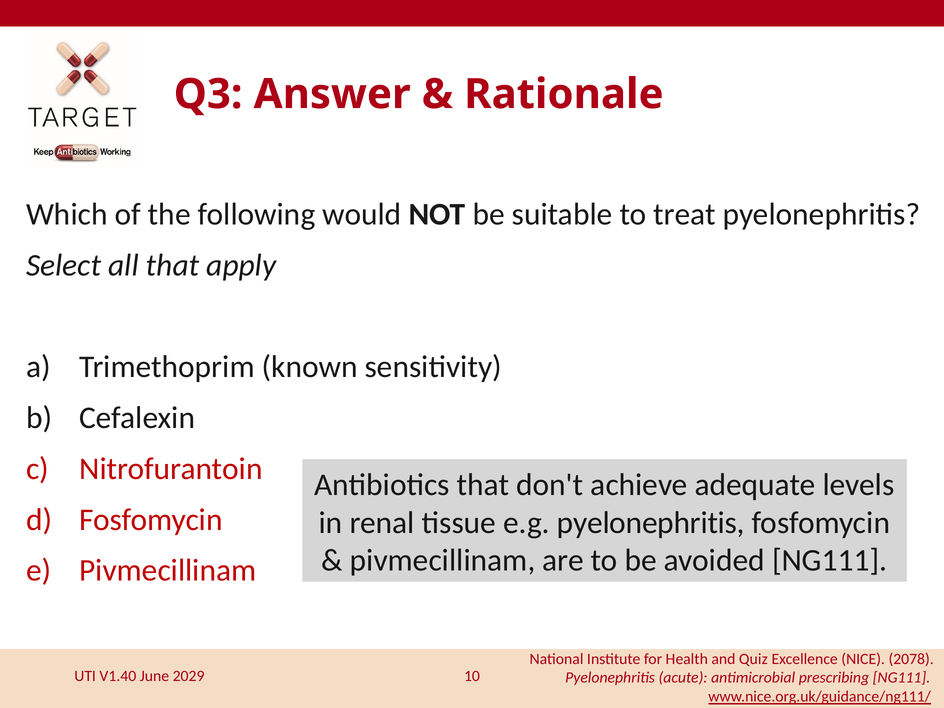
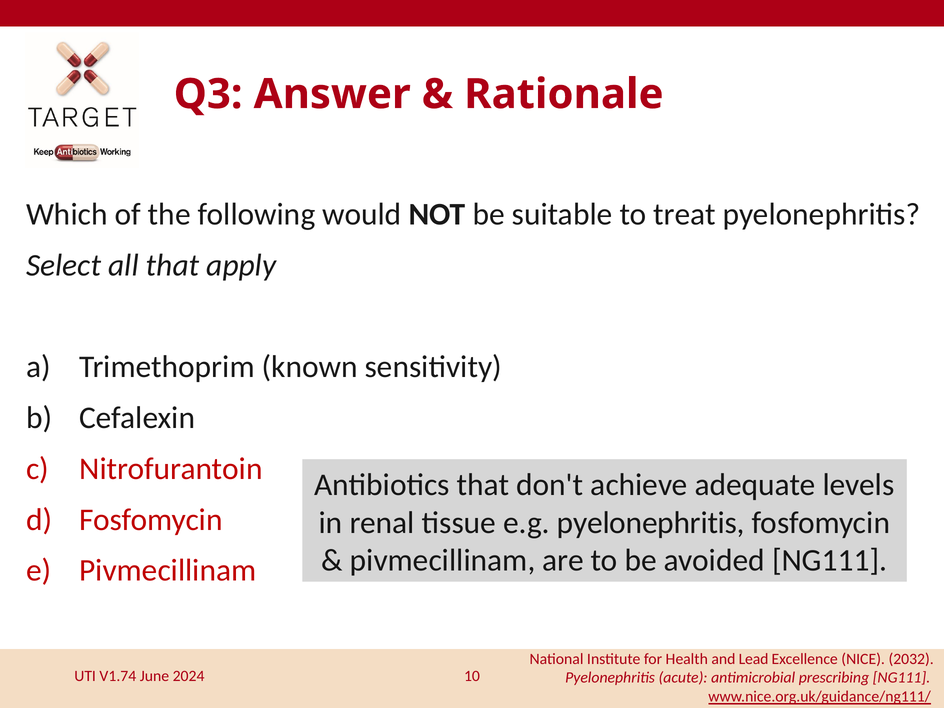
Quiz: Quiz -> Lead (754, 659)
2078: 2078 -> 2032 (911, 659)
V1.40: V1.40 -> V1.74 (118, 676)
2029: 2029 -> 2024 (189, 676)
